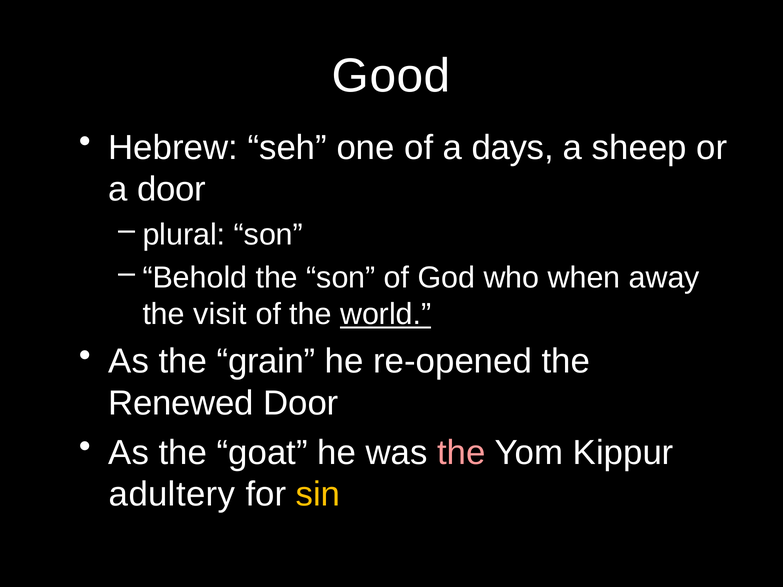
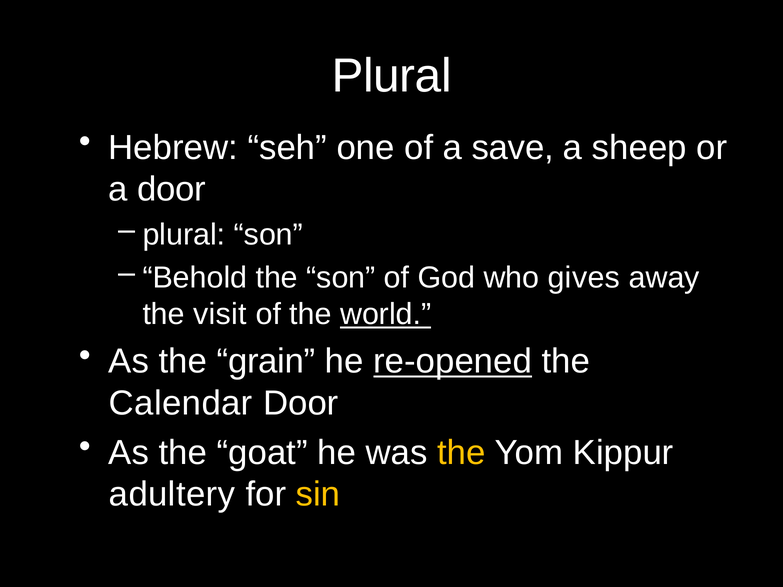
Good: Good -> Plural (392, 76)
days: days -> save (513, 148)
when: when -> gives (584, 278)
re-opened underline: none -> present (453, 362)
Renewed: Renewed -> Calendar (181, 403)
the colour: pink -> yellow (461, 453)
